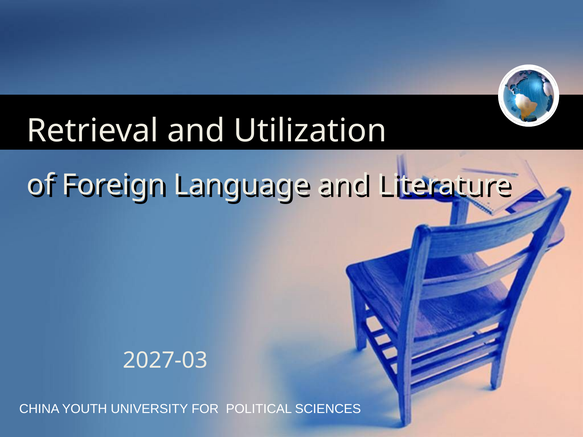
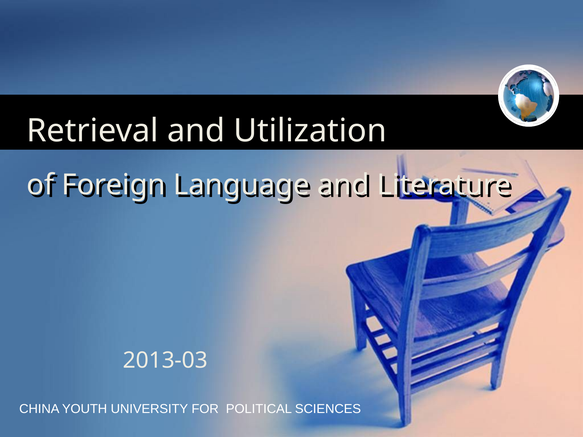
2027-03: 2027-03 -> 2013-03 (165, 361)
